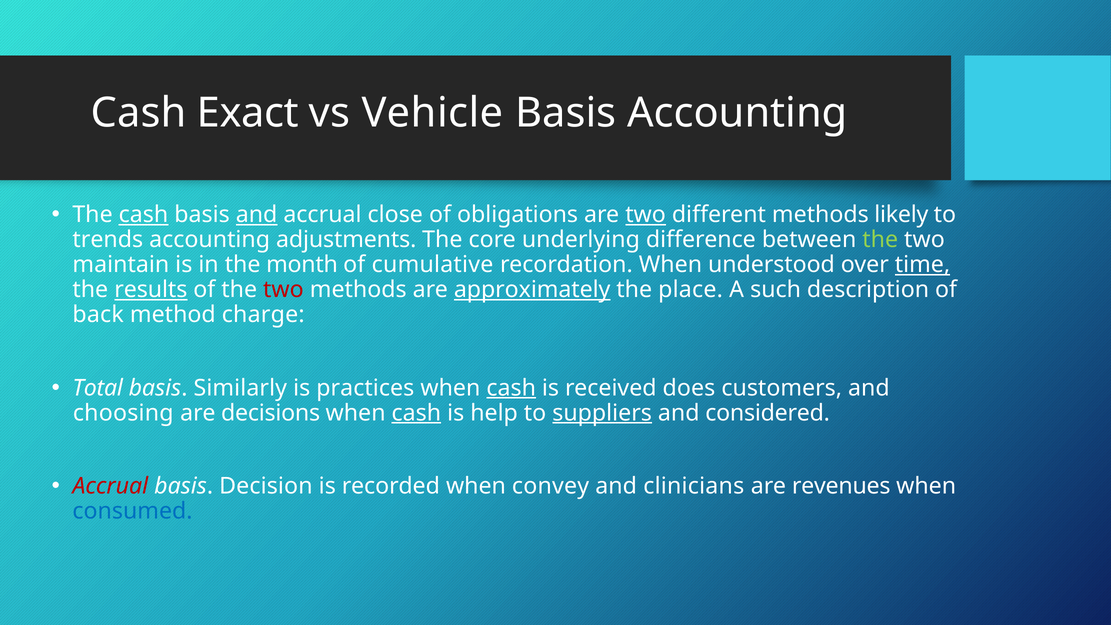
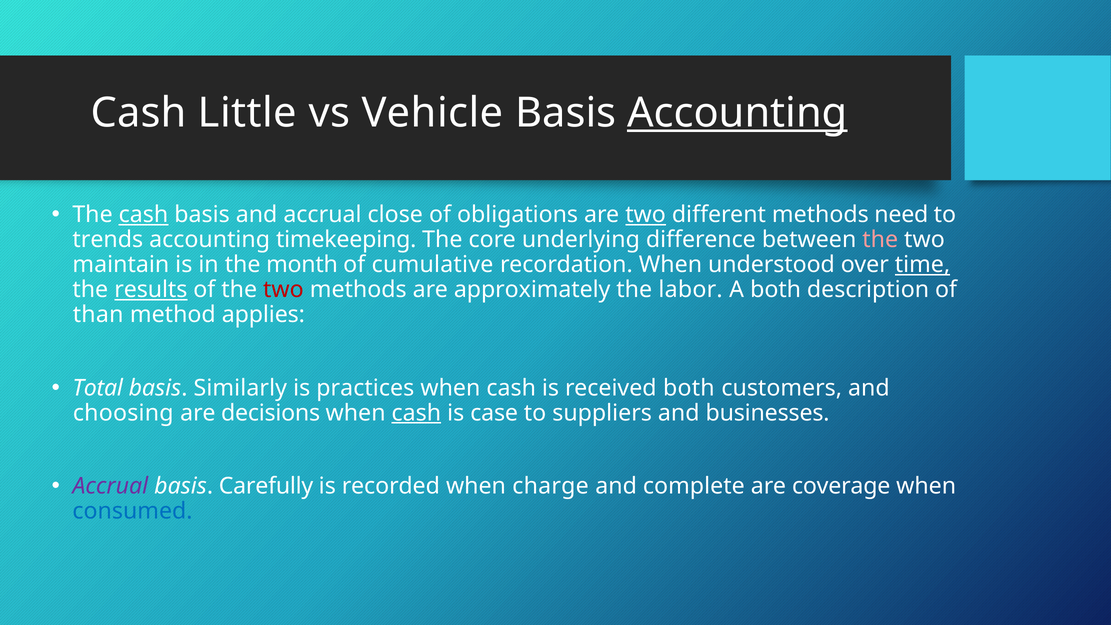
Exact: Exact -> Little (247, 113)
Accounting underline: none -> present (737, 113)
and underline: present -> none (257, 215)
likely: likely -> need (901, 215)
adjustments: adjustments -> timekeeping (346, 240)
the colour: light green -> pink (880, 240)
approximately underline: present -> none (532, 290)
place: place -> labor (691, 290)
A such: such -> both (776, 290)
back: back -> than (98, 315)
charge: charge -> applies (263, 315)
cash underline: present -> none (511, 388)
received does: does -> both (689, 388)
help: help -> case (494, 413)
suppliers underline: present -> none (602, 413)
considered: considered -> businesses (768, 413)
Accrual colour: red -> purple (110, 486)
Decision: Decision -> Carefully (266, 486)
convey: convey -> charge (551, 486)
clinicians: clinicians -> complete (694, 486)
revenues: revenues -> coverage (841, 486)
